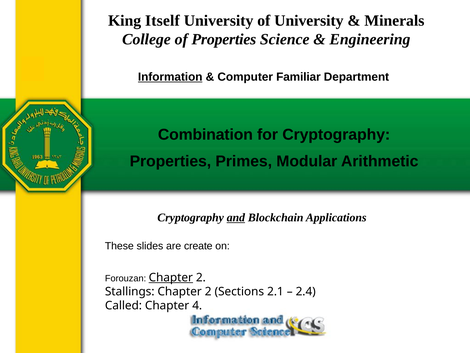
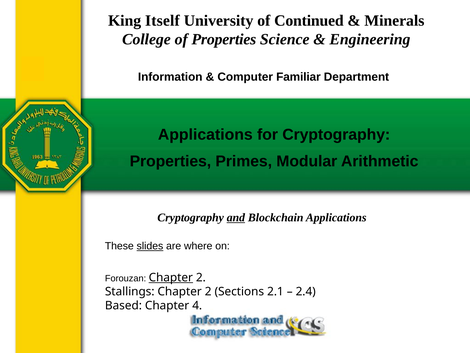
of University: University -> Continued (309, 21)
Information underline: present -> none (170, 77)
Combination: Combination -> Applications (205, 134)
slides underline: none -> present (150, 246)
create: create -> where (198, 246)
Called: Called -> Based (123, 305)
